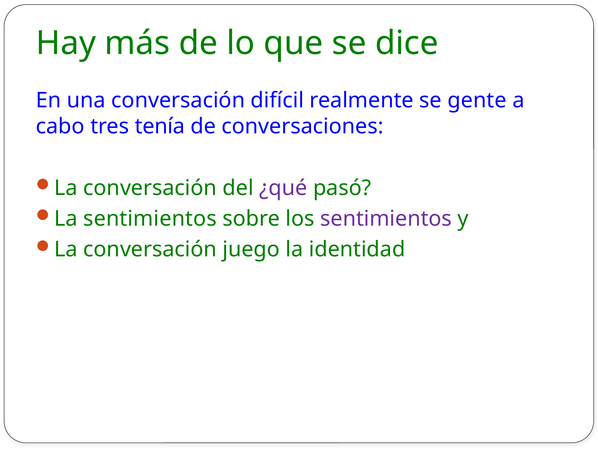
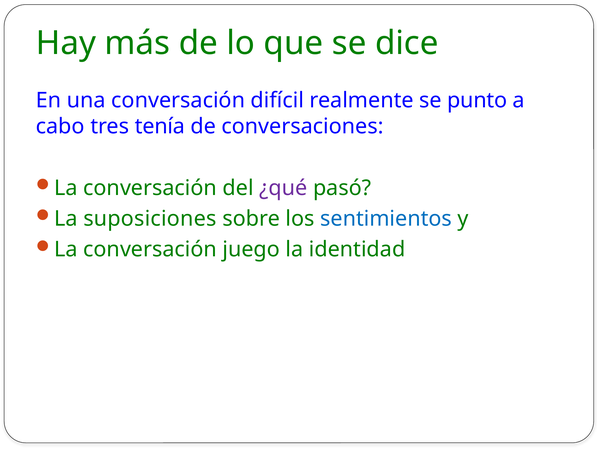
gente: gente -> punto (477, 100)
La sentimientos: sentimientos -> suposiciones (150, 218)
sentimientos colour: purple -> blue (386, 218)
